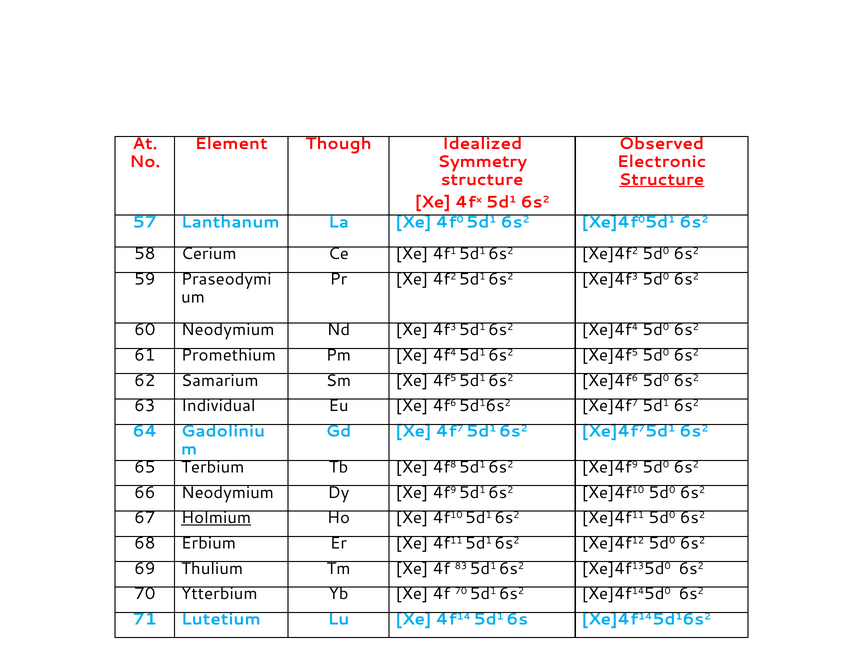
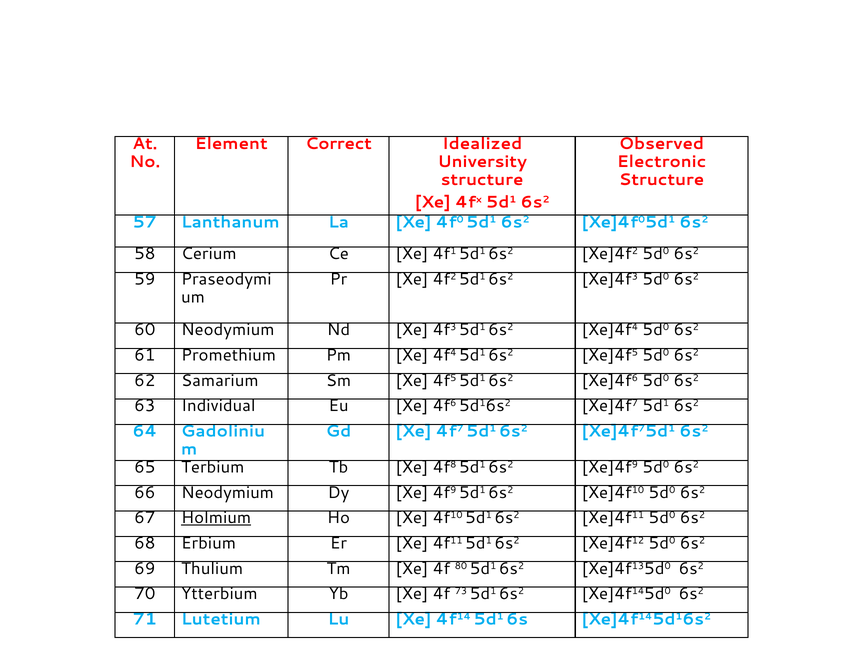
Though: Though -> Correct (339, 144)
Symmetry: Symmetry -> University (482, 162)
Structure underline: present -> none (662, 180)
83: 83 -> 80 (461, 566)
4f 70: 70 -> 73 (461, 591)
